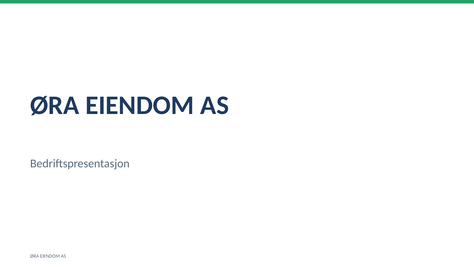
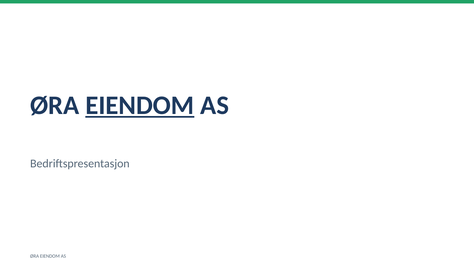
EIENDOM underline: none -> present (140, 105)
